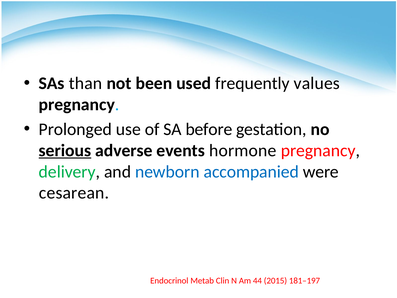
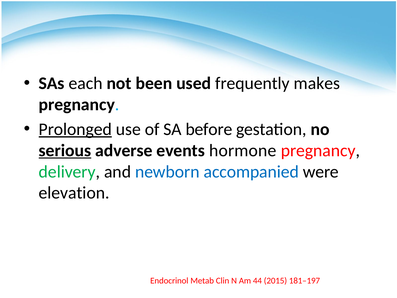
than: than -> each (86, 83)
values: values -> makes (317, 83)
Prolonged underline: none -> present (75, 129)
cesarean: cesarean -> elevation (74, 193)
